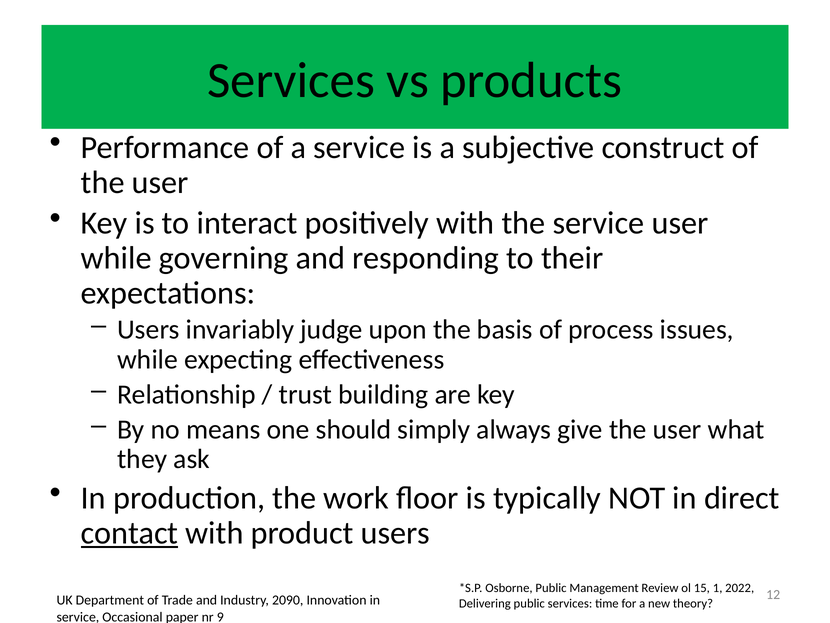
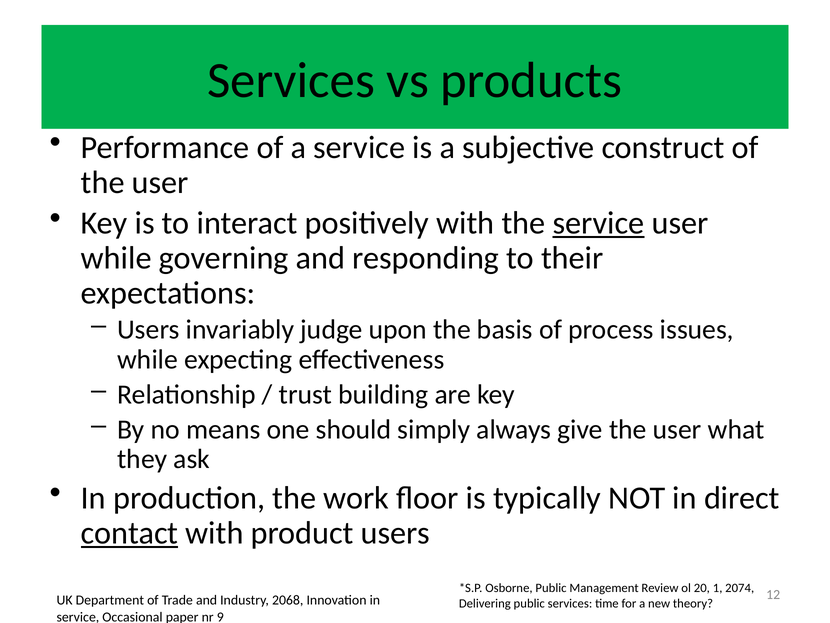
service underline: none -> present (599, 223)
15: 15 -> 20 (702, 588)
2022: 2022 -> 2074 (740, 588)
2090: 2090 -> 2068 (288, 600)
